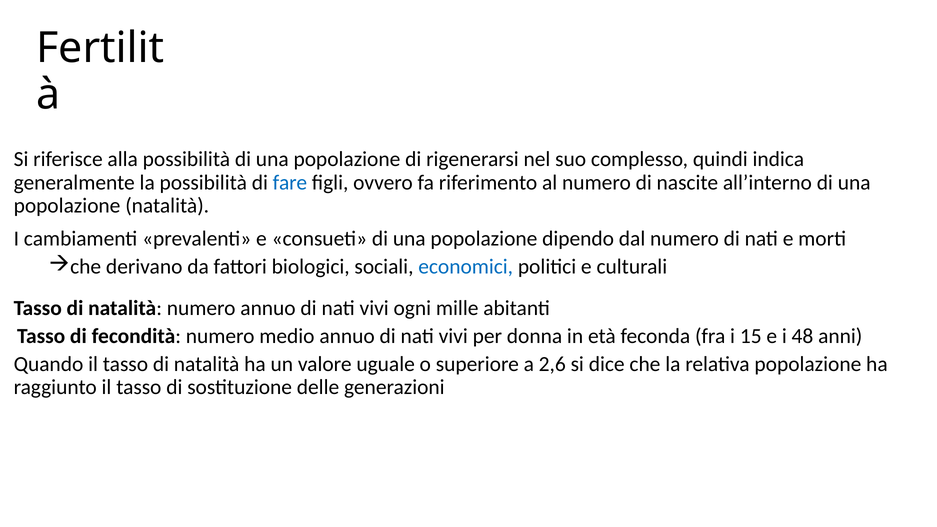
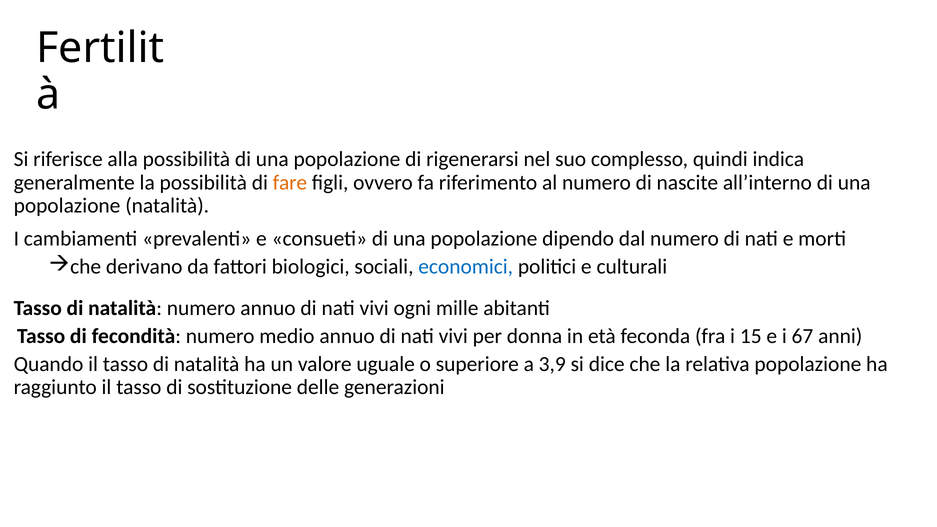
fare colour: blue -> orange (290, 182)
48: 48 -> 67 (802, 336)
2,6: 2,6 -> 3,9 (552, 364)
